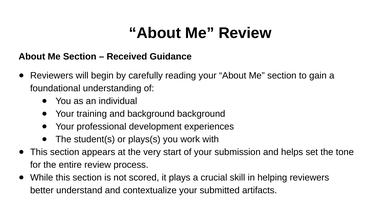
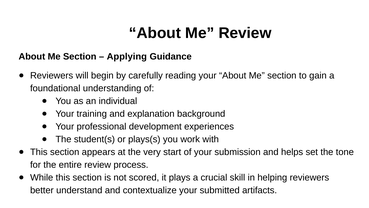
Received: Received -> Applying (127, 57)
and background: background -> explanation (151, 114)
